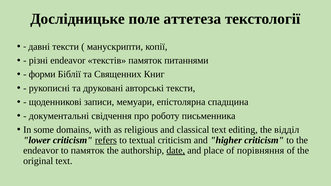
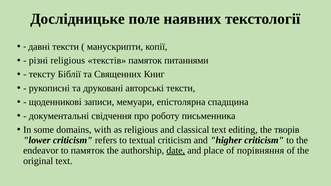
аттетеза: аттетеза -> наявних (193, 19)
різні endeavor: endeavor -> religious (68, 61)
форми: форми -> тексту (42, 74)
відділ: відділ -> творів (287, 130)
refers underline: present -> none (106, 140)
